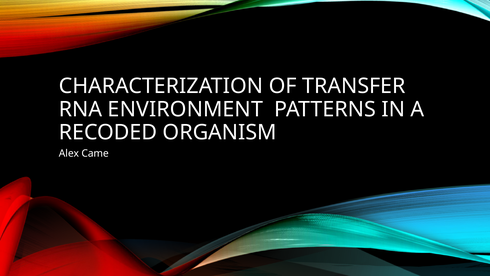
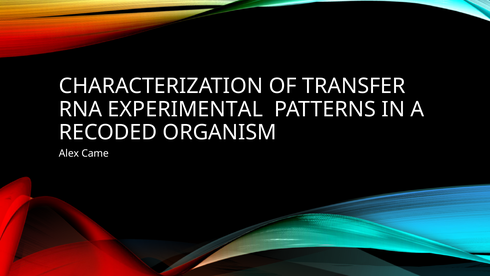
ENVIRONMENT: ENVIRONMENT -> EXPERIMENTAL (185, 109)
